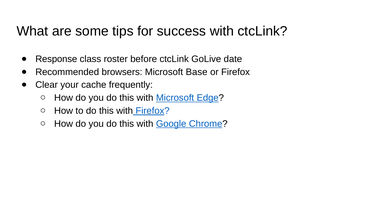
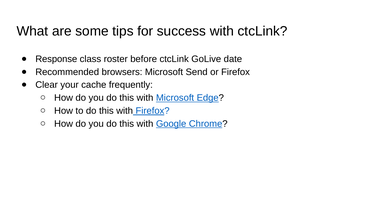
Base: Base -> Send (197, 72)
